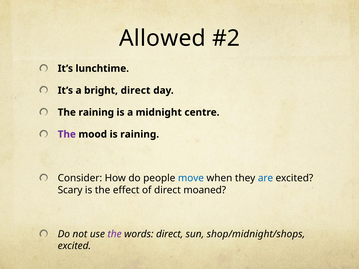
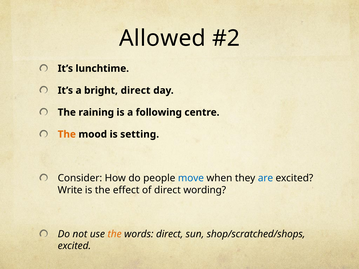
midnight: midnight -> following (159, 112)
The colour: purple -> orange (67, 134)
is raining: raining -> setting (140, 134)
Scary: Scary -> Write (70, 190)
moaned: moaned -> wording (205, 190)
the colour: purple -> orange (115, 234)
shop/midnight/shops: shop/midnight/shops -> shop/scratched/shops (256, 234)
